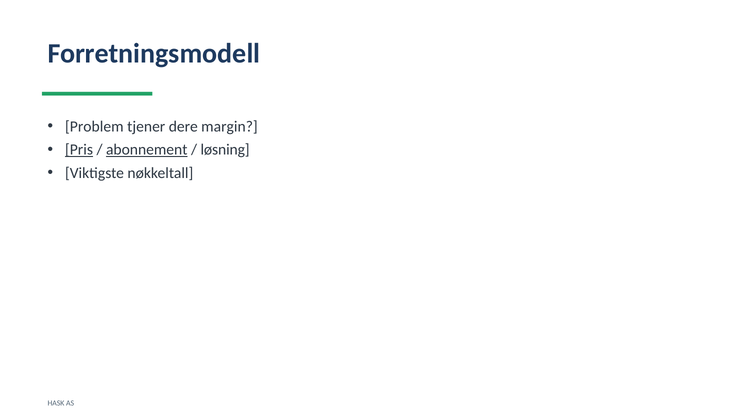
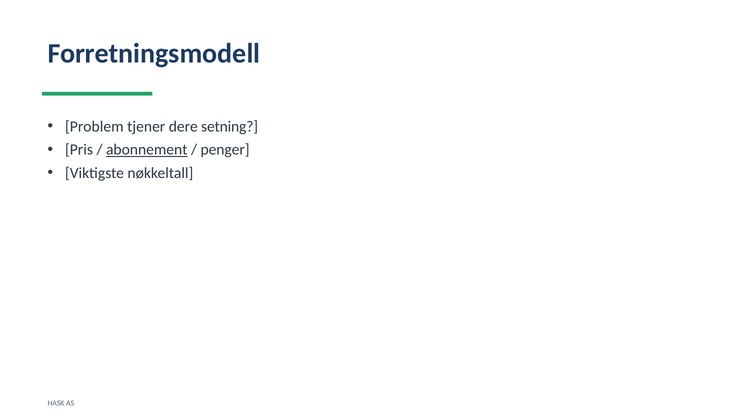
margin: margin -> setning (230, 127)
Pris underline: present -> none (79, 150)
løsning: løsning -> penger (225, 150)
